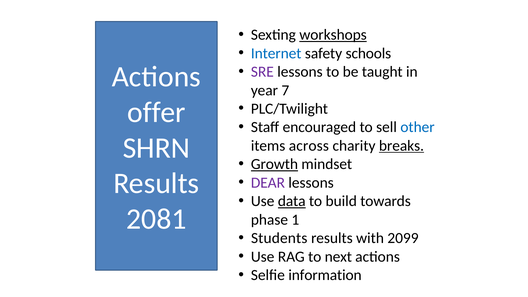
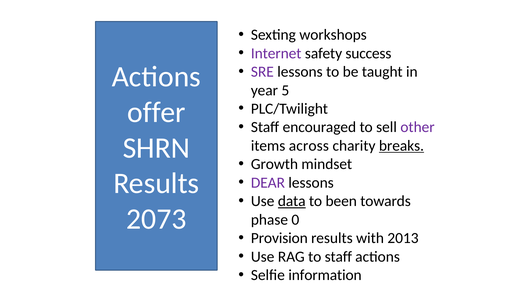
workshops underline: present -> none (333, 35)
Internet colour: blue -> purple (276, 53)
schools: schools -> success (368, 53)
7: 7 -> 5 (285, 90)
other colour: blue -> purple (418, 127)
Growth underline: present -> none (274, 164)
build: build -> been (341, 201)
2081: 2081 -> 2073 (156, 219)
1: 1 -> 0 (295, 220)
Students: Students -> Provision (279, 238)
2099: 2099 -> 2013 (403, 238)
to next: next -> staff (338, 257)
